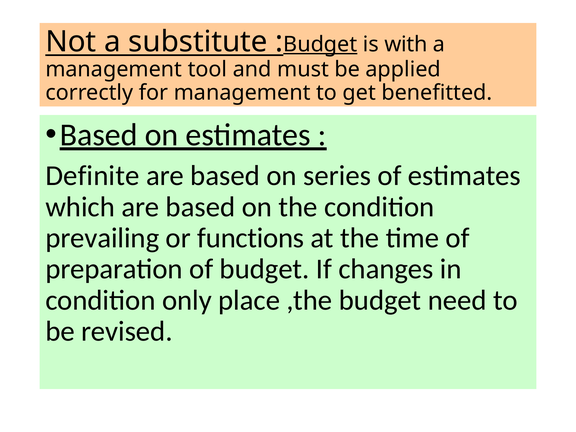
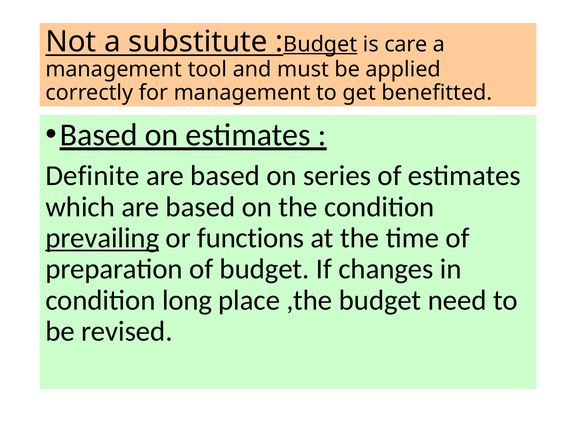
with: with -> care (406, 44)
prevailing underline: none -> present (102, 238)
only: only -> long (187, 300)
